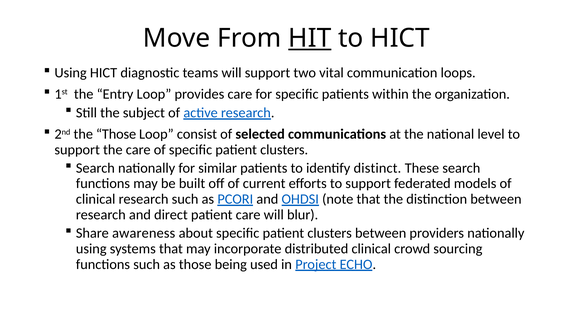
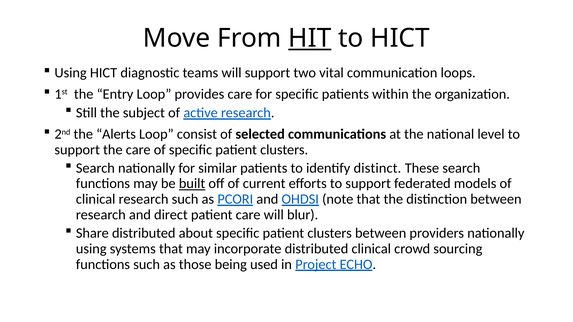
the Those: Those -> Alerts (116, 134)
built underline: none -> present (192, 184)
Share awareness: awareness -> distributed (144, 233)
